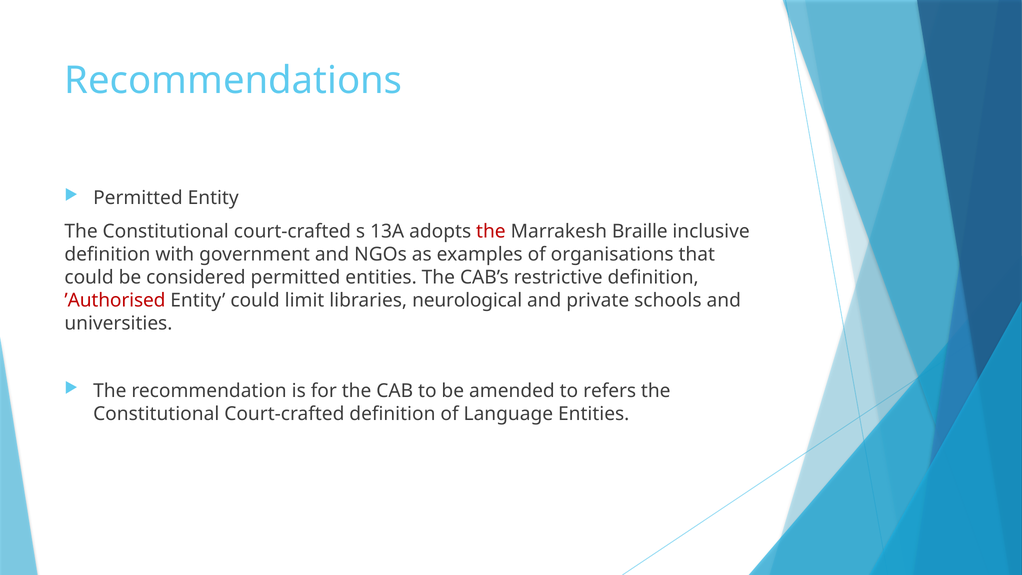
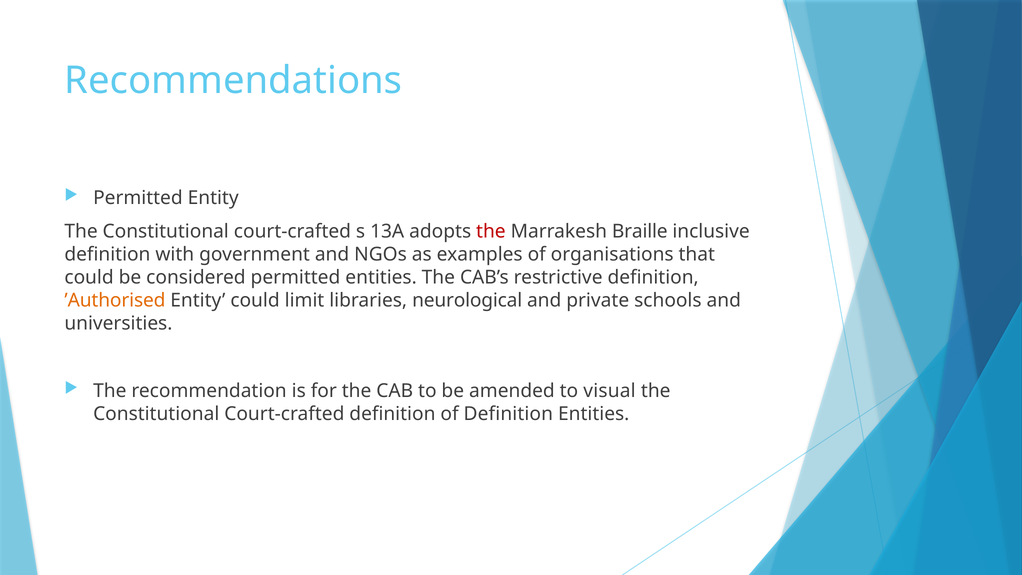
’Authorised colour: red -> orange (115, 300)
refers: refers -> visual (610, 391)
of Language: Language -> Definition (508, 414)
